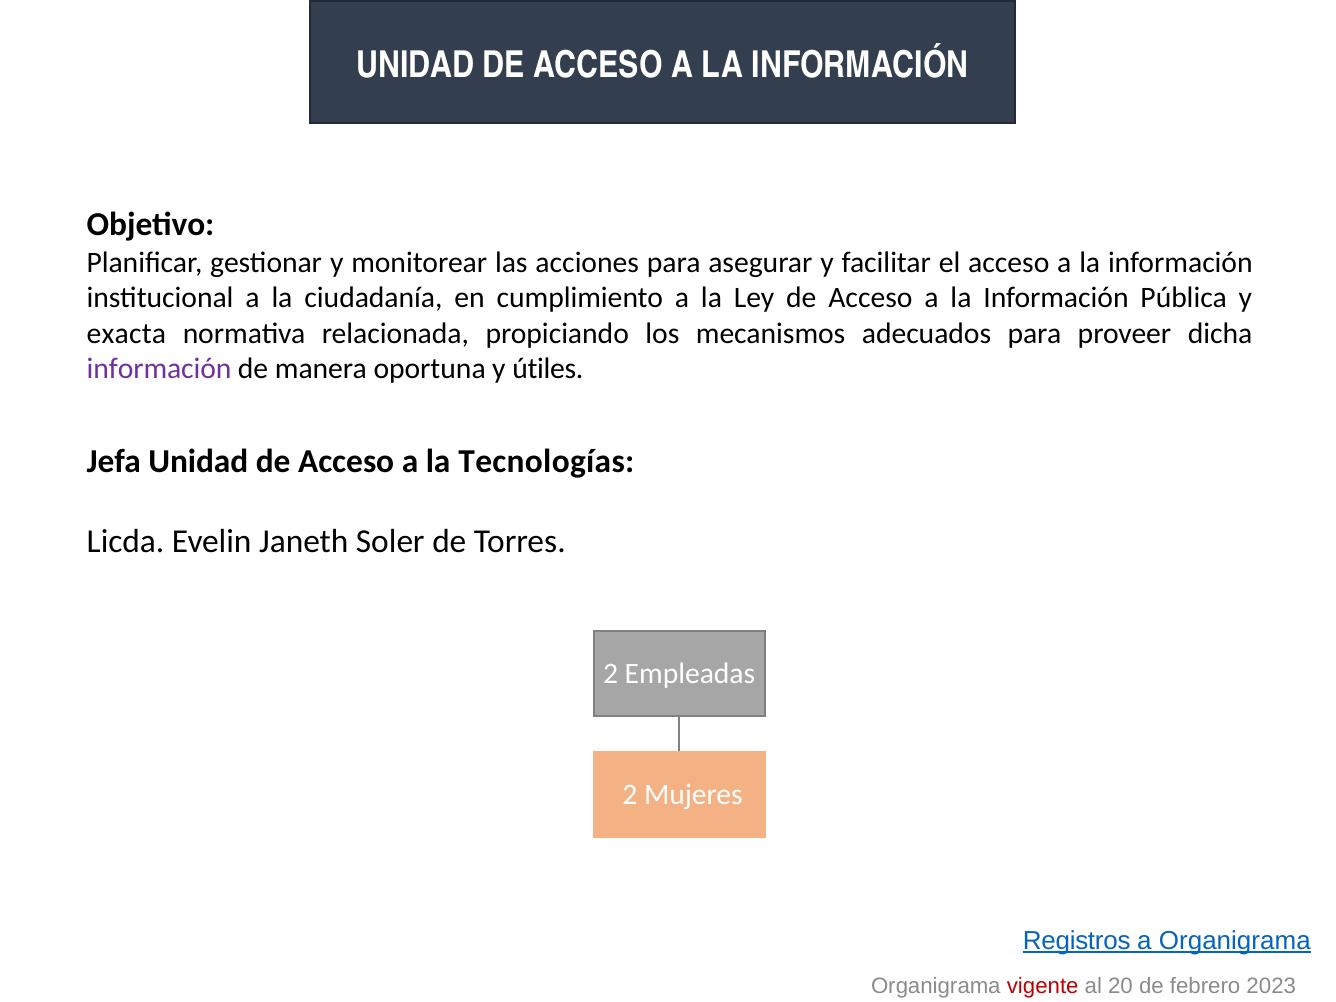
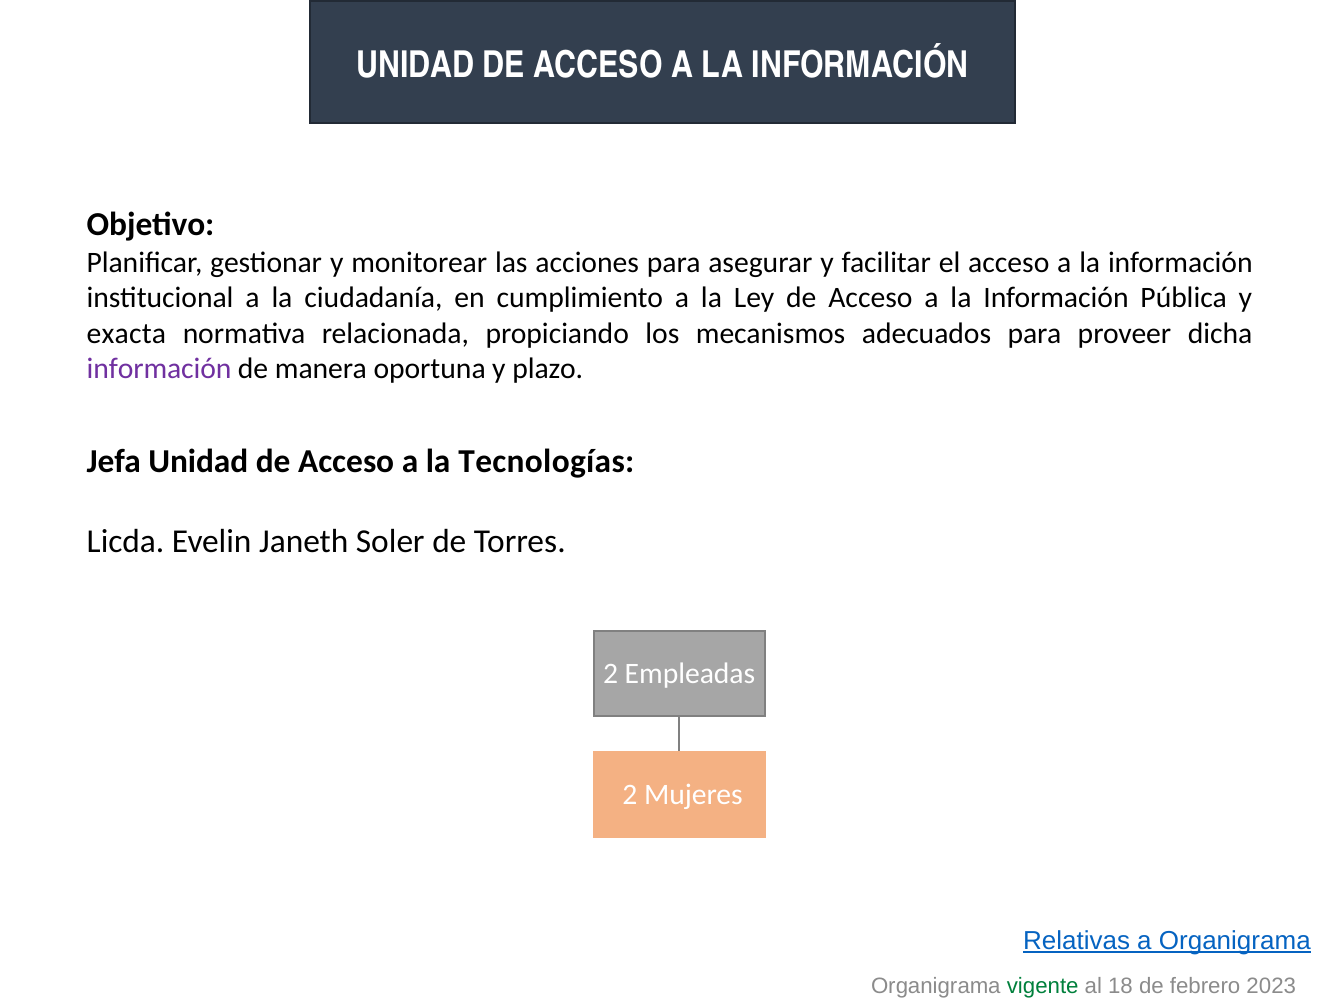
útiles: útiles -> plazo (548, 369)
Registros: Registros -> Relativas (1077, 941)
vigente colour: red -> green (1043, 986)
20: 20 -> 18 (1121, 986)
